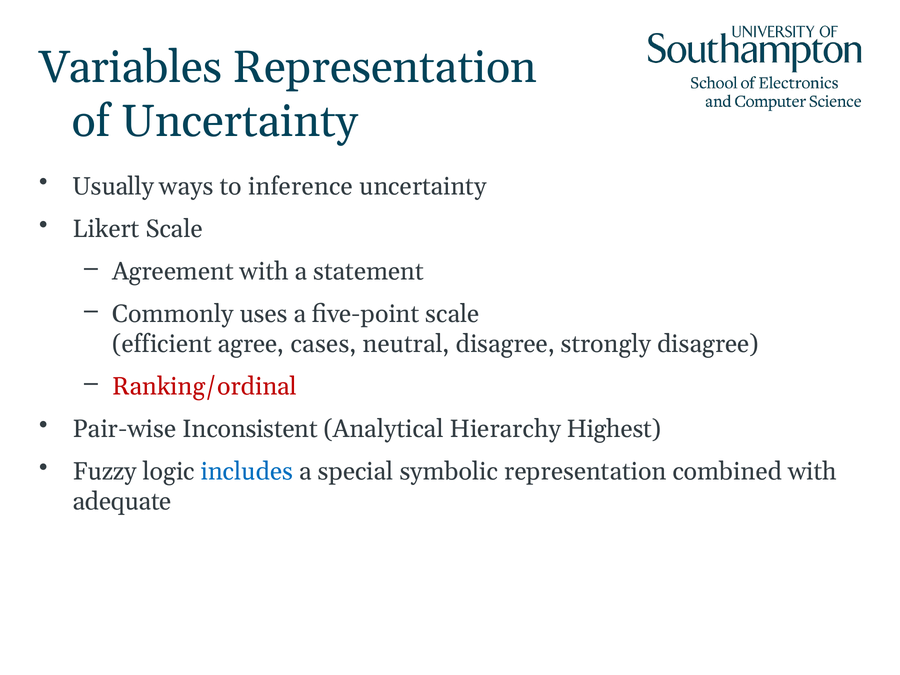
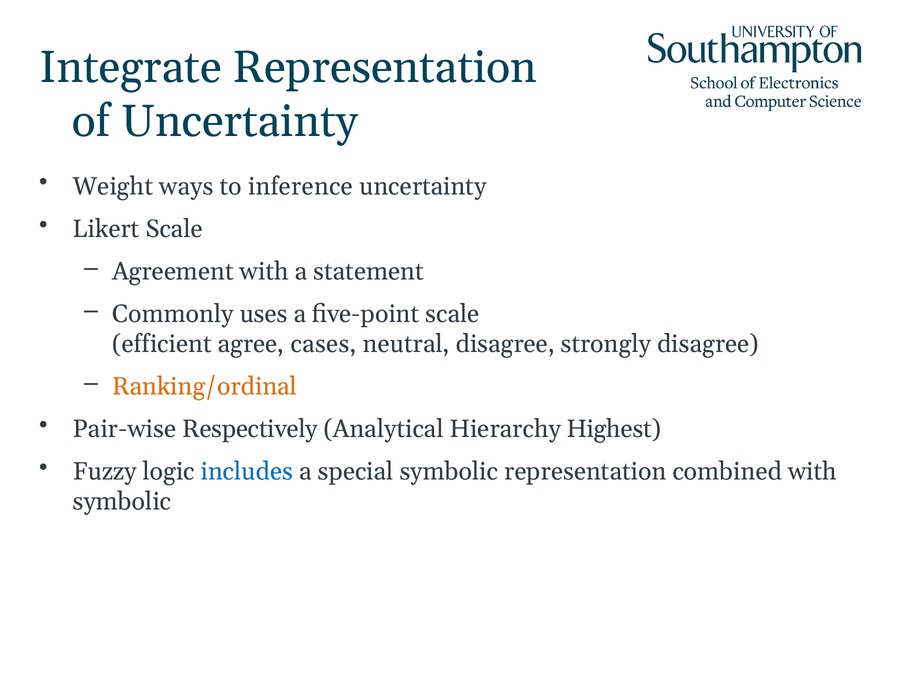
Variables: Variables -> Integrate (130, 68)
Usually: Usually -> Weight (113, 186)
Ranking/ordinal colour: red -> orange (205, 386)
Inconsistent: Inconsistent -> Respectively (250, 429)
adequate: adequate -> symbolic (122, 501)
